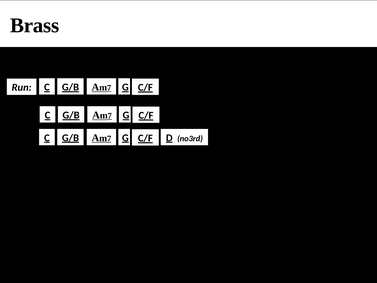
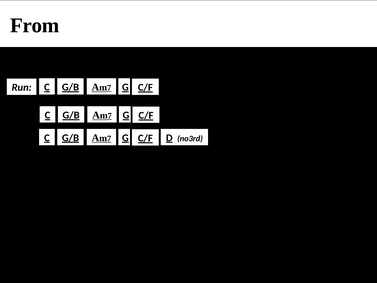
Brass: Brass -> From (35, 25)
